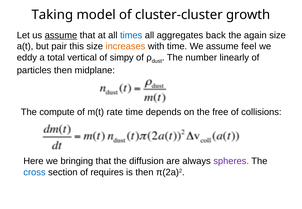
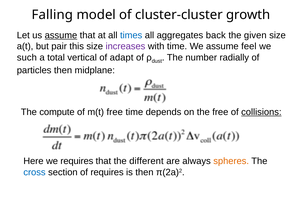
Taking: Taking -> Falling (52, 15)
again: again -> given (255, 35)
increases colour: orange -> purple (125, 46)
eddy: eddy -> such (27, 58)
simpy: simpy -> adapt (122, 58)
linearly: linearly -> radially (234, 58)
m(t rate: rate -> free (115, 112)
collisions underline: none -> present (261, 112)
we bringing: bringing -> requires (77, 161)
diffusion: diffusion -> different (146, 161)
spheres colour: purple -> orange (231, 161)
